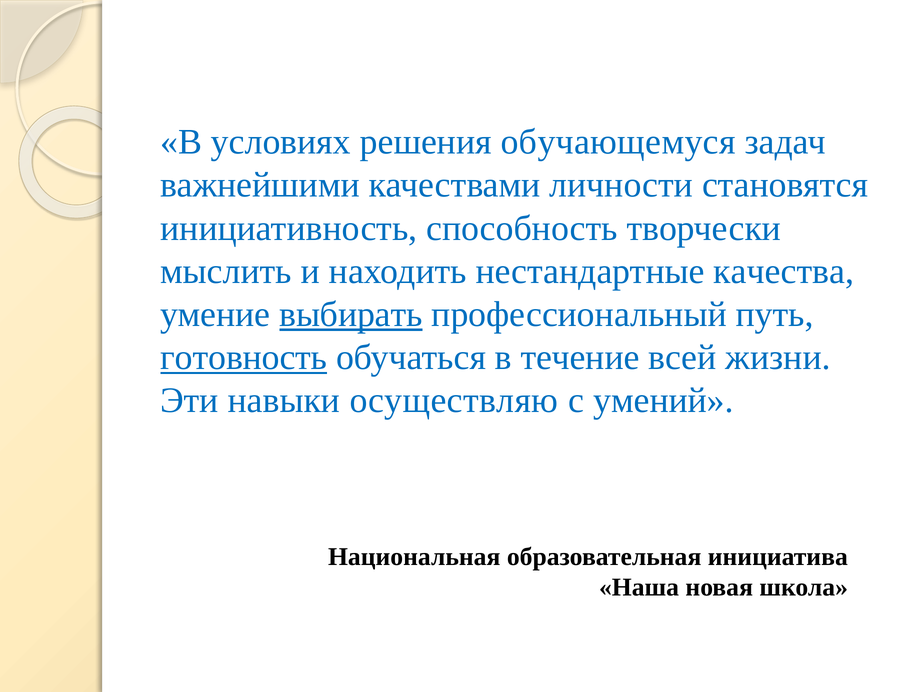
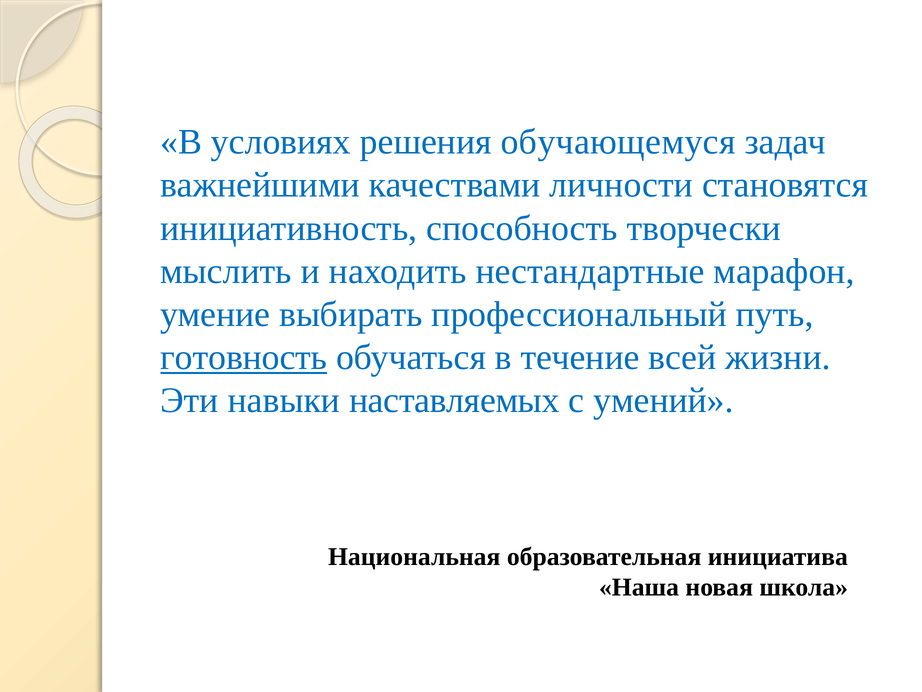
качества: качества -> марафон (784, 271)
выбирать underline: present -> none (351, 314)
осуществляю: осуществляю -> наставляемых (454, 400)
